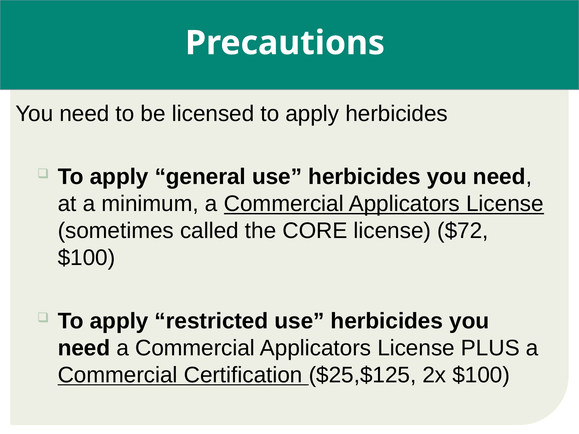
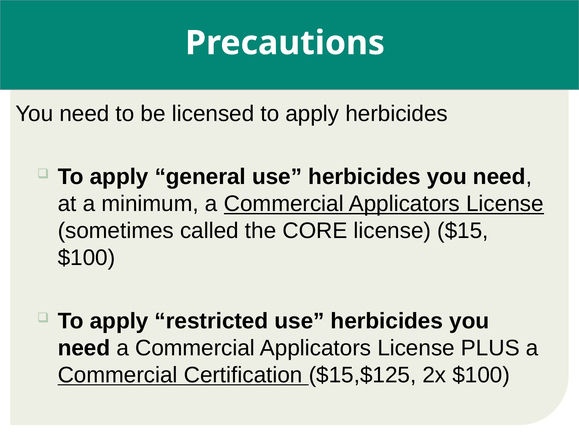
$72: $72 -> $15 (463, 231)
$25,$125: $25,$125 -> $15,$125 (363, 375)
